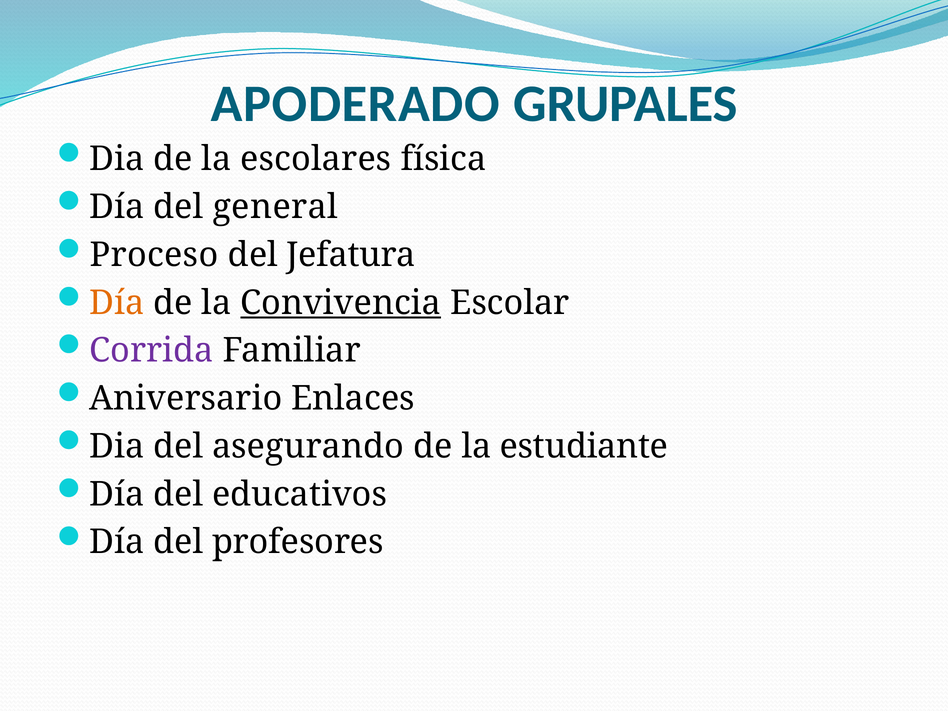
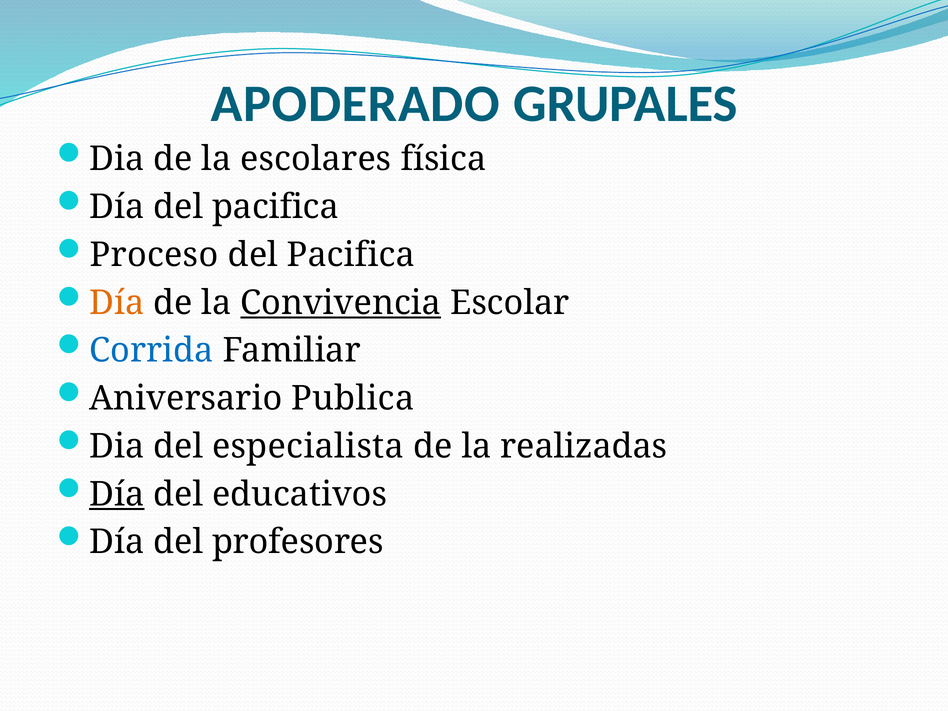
Día del general: general -> pacifica (276, 207)
Jefatura: Jefatura -> Pacifica (351, 255)
Corrida colour: purple -> blue (151, 351)
Enlaces: Enlaces -> Publica (353, 399)
asegurando: asegurando -> especialista (308, 446)
estudiante: estudiante -> realizadas (584, 446)
Día underline: none -> present (117, 494)
